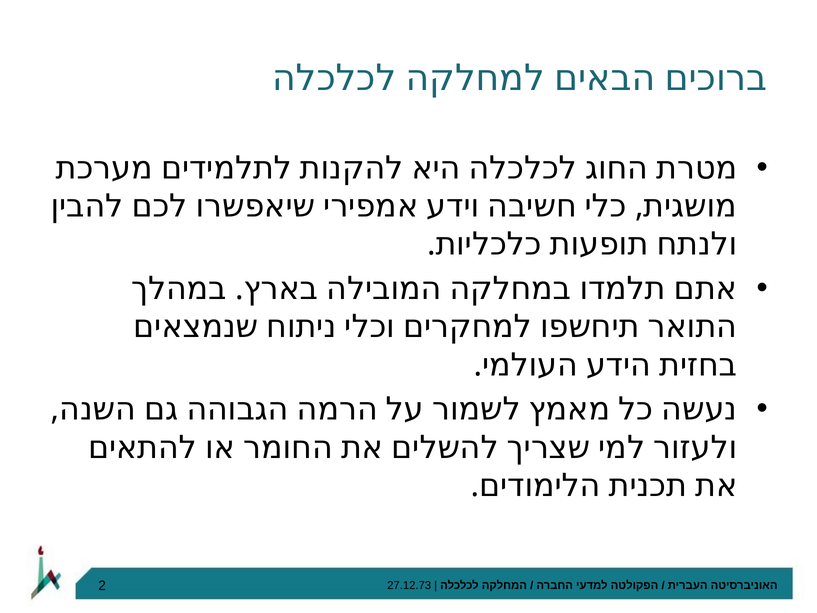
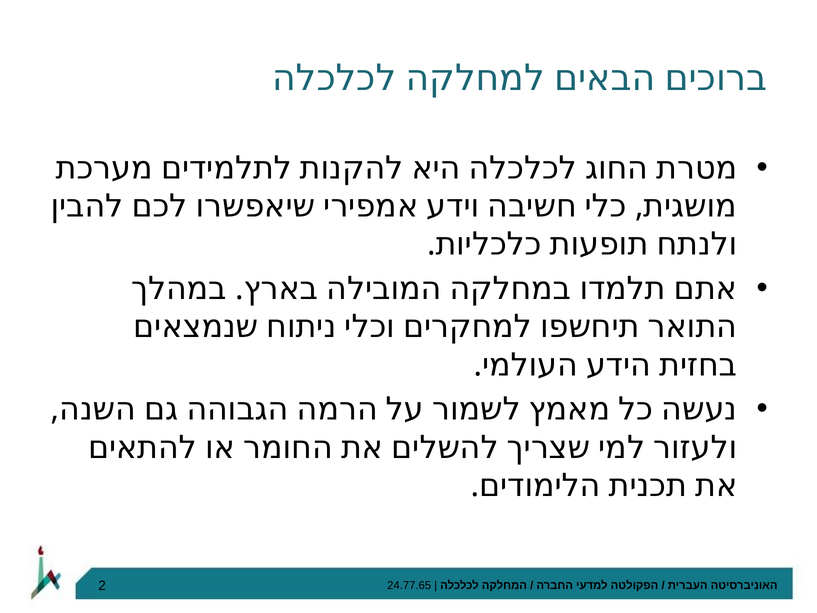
27.12.73: 27.12.73 -> 24.77.65 (409, 585)
